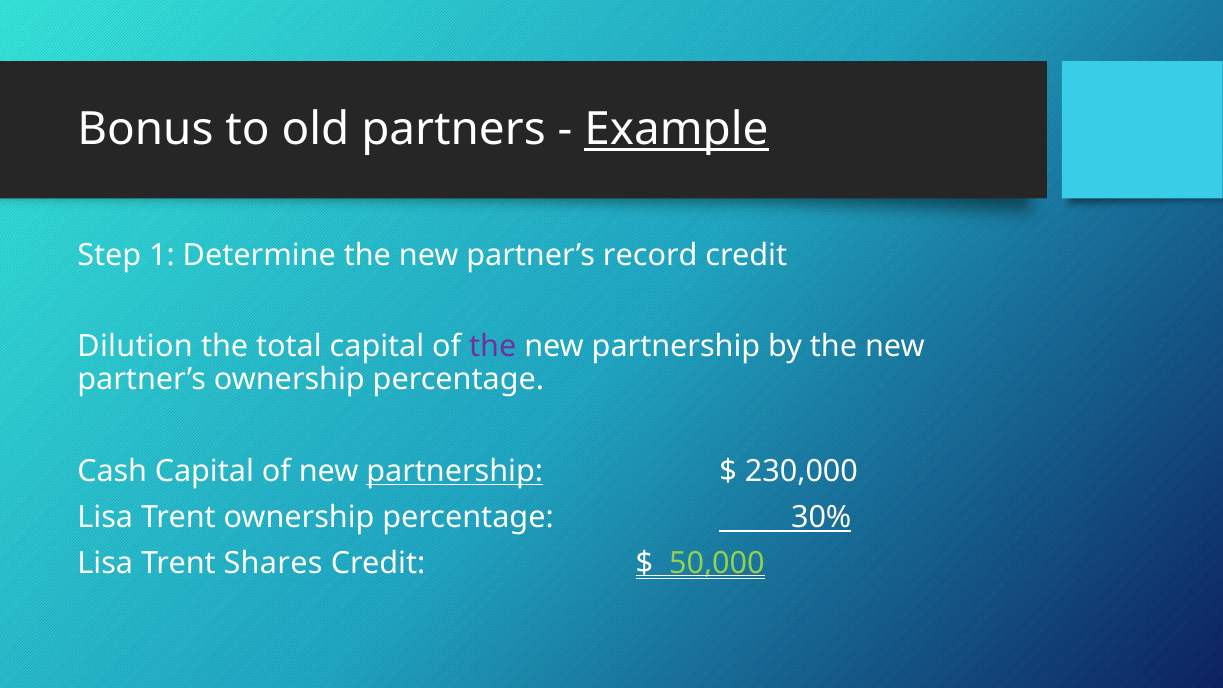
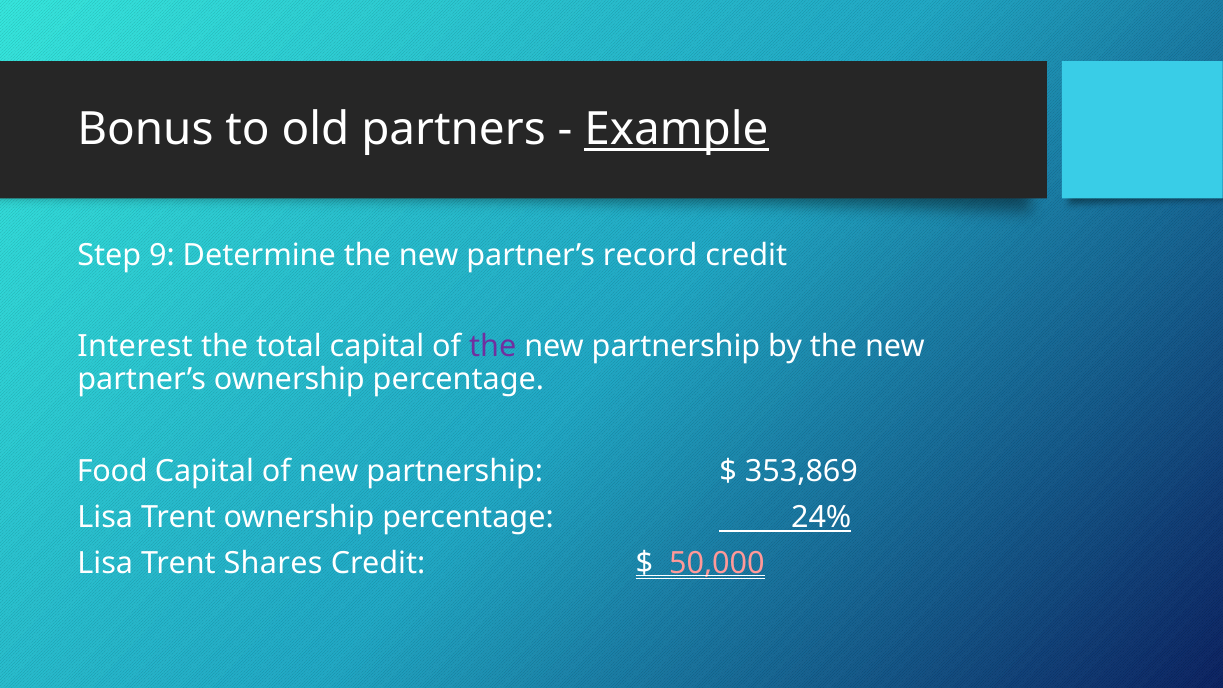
1: 1 -> 9 (162, 255)
Dilution: Dilution -> Interest (135, 347)
Cash: Cash -> Food (112, 471)
partnership underline: present -> none (455, 471)
230,000: 230,000 -> 353,869 (801, 471)
30%: 30% -> 24% (821, 517)
50,000 colour: light green -> pink (717, 563)
